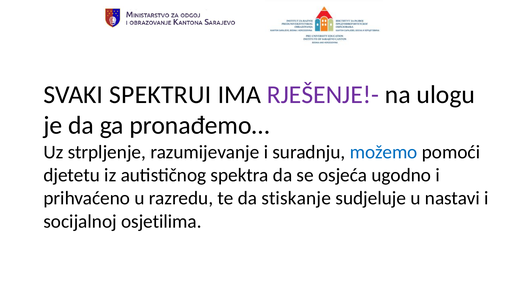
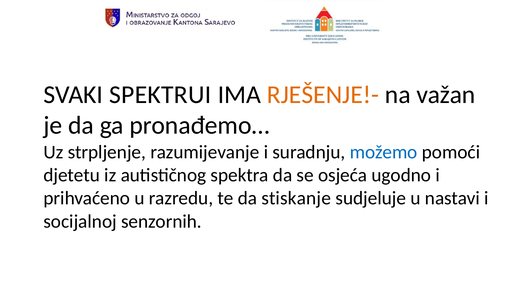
RJEŠENJE!- colour: purple -> orange (323, 95)
ulogu: ulogu -> važan (446, 95)
osjetilima: osjetilima -> senzornih (161, 221)
